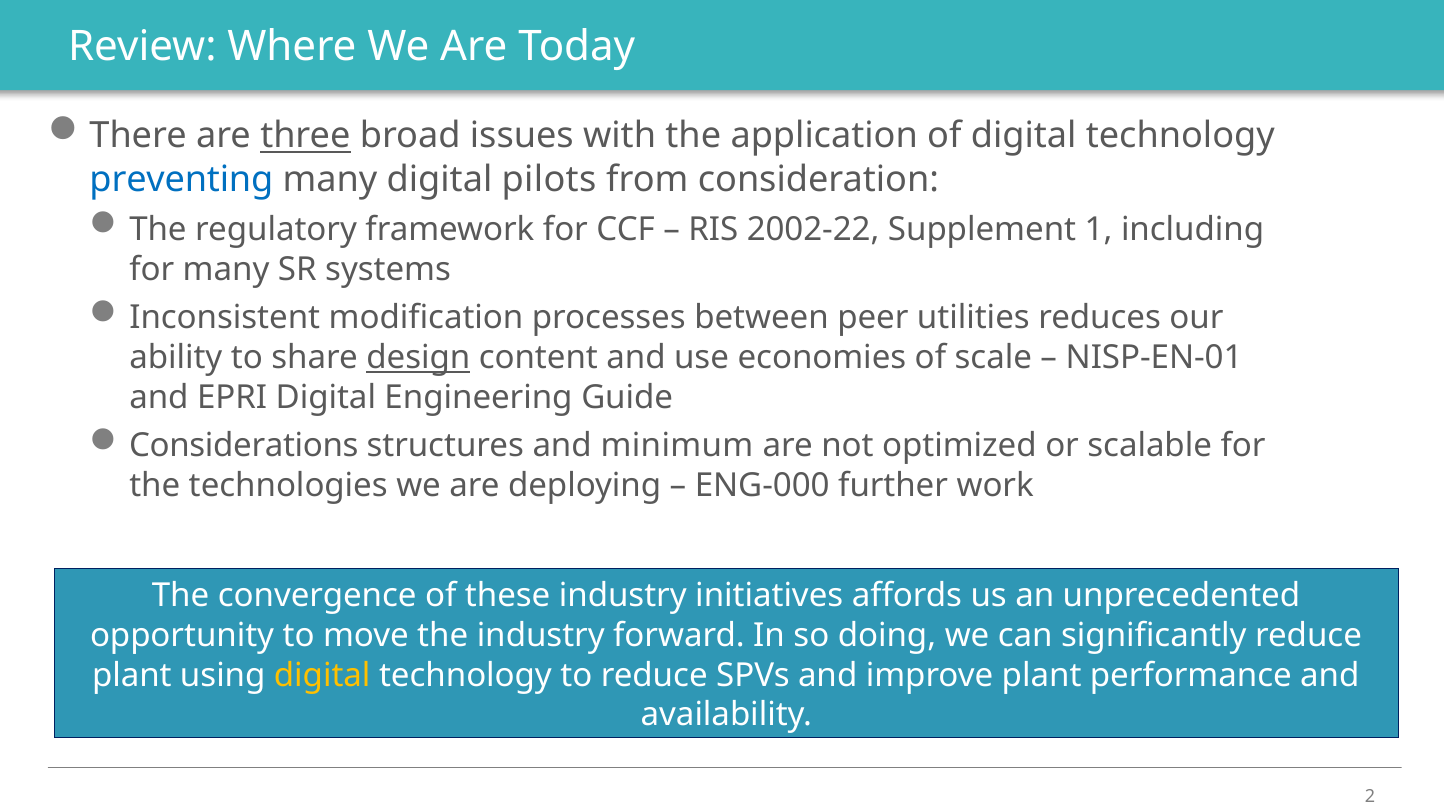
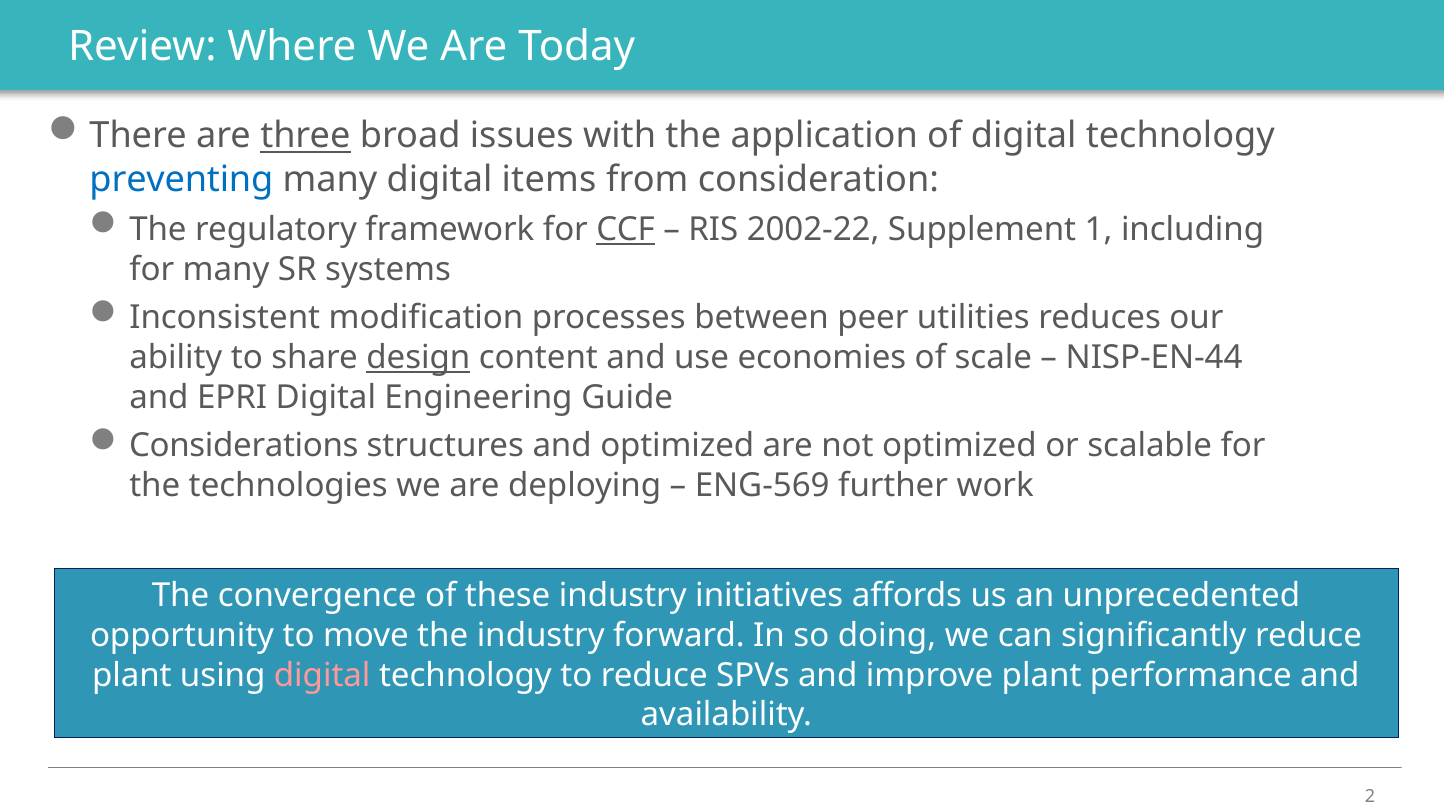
pilots: pilots -> items (549, 179)
CCF underline: none -> present (626, 229)
NISP-EN-01: NISP-EN-01 -> NISP-EN-44 (1154, 358)
and minimum: minimum -> optimized (677, 446)
ENG-000: ENG-000 -> ENG-569 (762, 486)
digital colour: yellow -> pink (322, 675)
